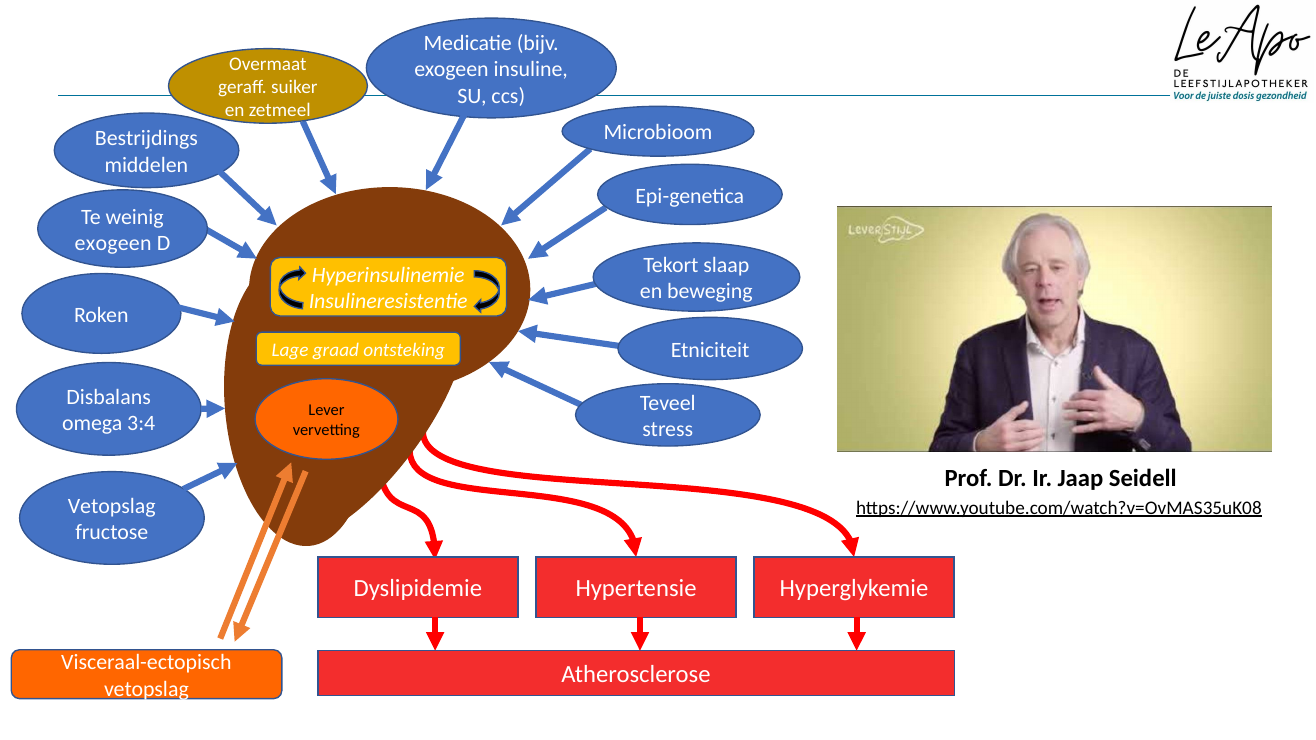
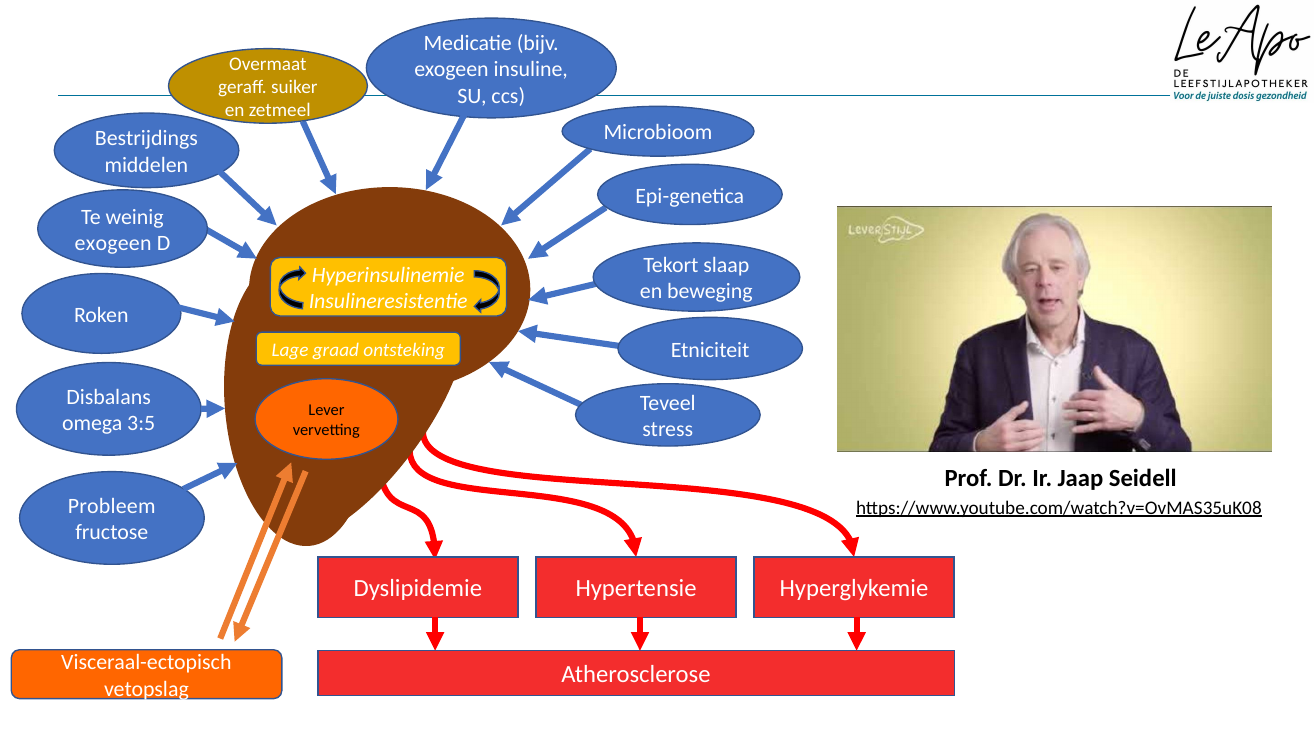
3:4: 3:4 -> 3:5 (141, 424)
Vetopslag: Vetopslag -> Probleem (112, 506)
